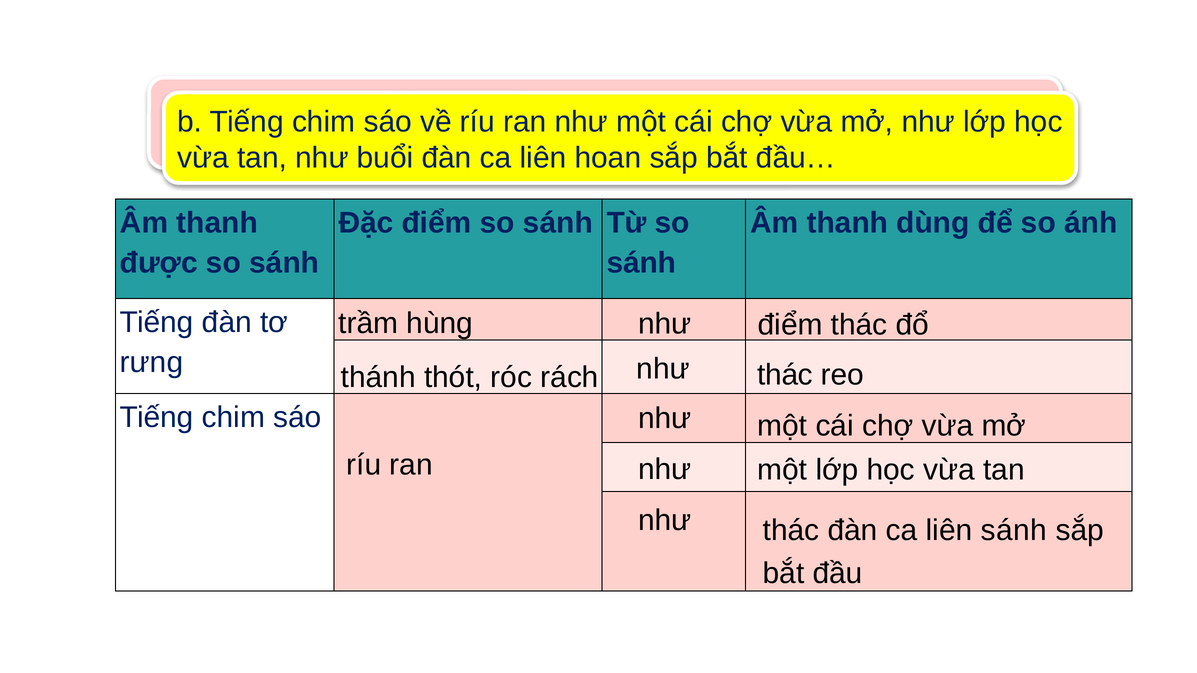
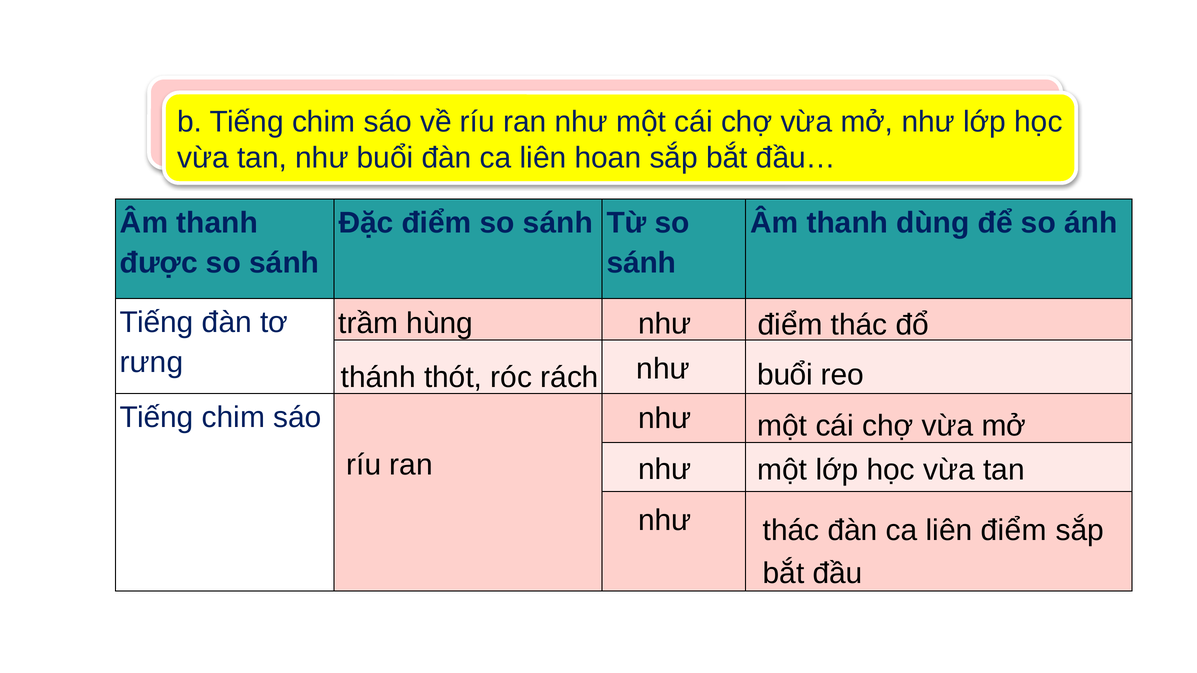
thác: thác -> buổi (785, 375)
liên sánh: sánh -> điểm (1014, 531)
